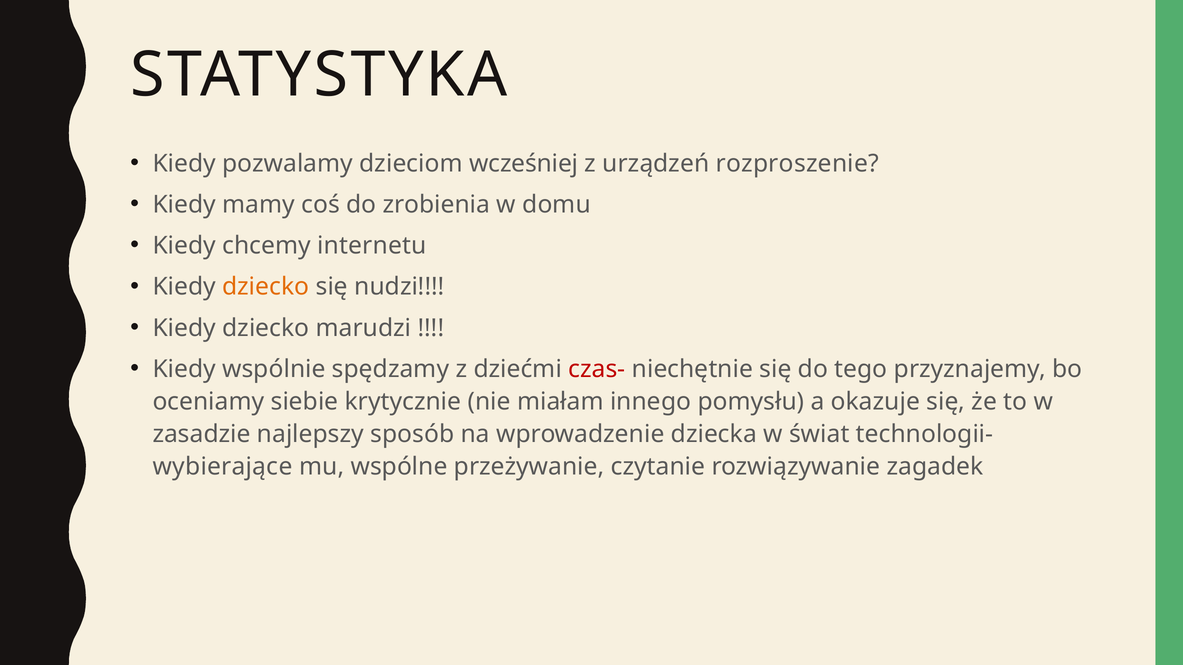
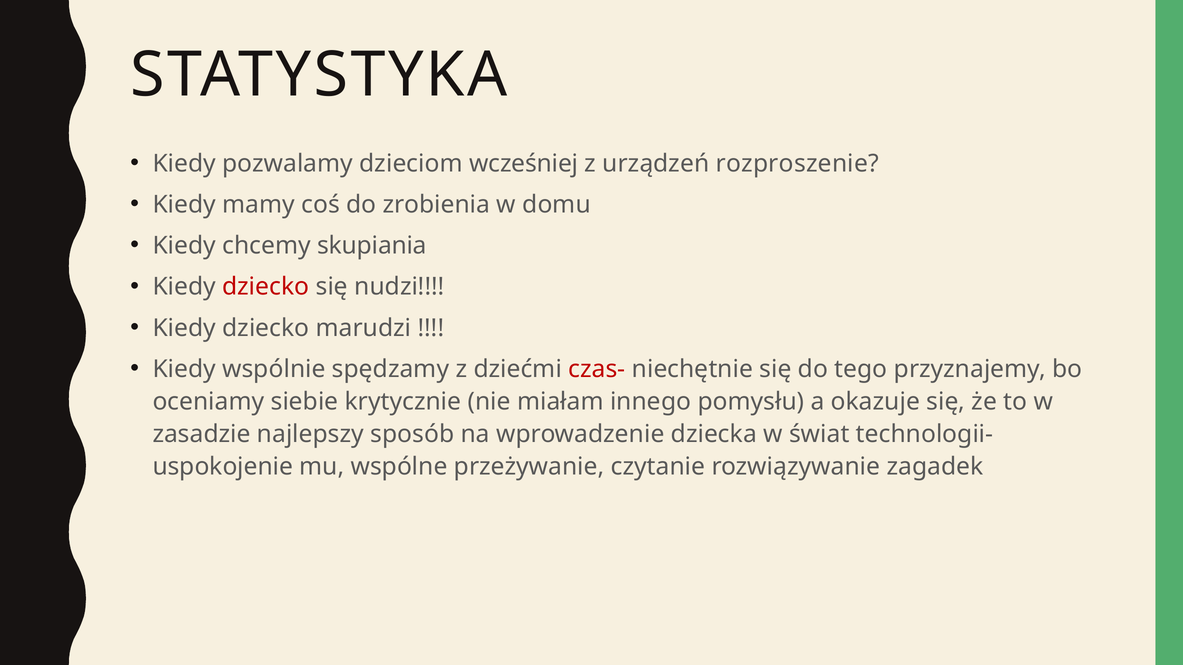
internetu: internetu -> skupiania (372, 246)
dziecko colour: orange -> red (266, 287)
wybierające: wybierające -> uspokojenie (223, 467)
